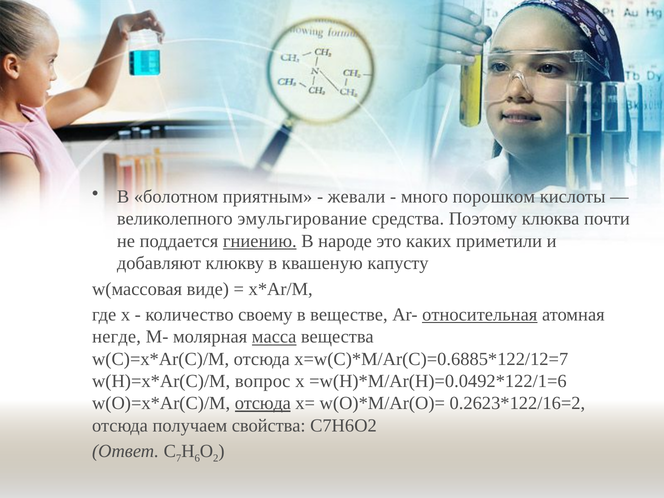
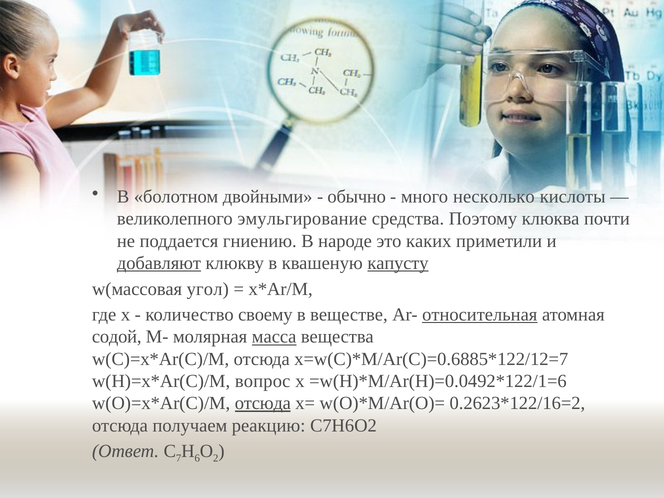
приятным: приятным -> двойными (268, 197)
жевали: жевали -> обычно (357, 197)
порошком: порошком -> несколько (494, 197)
гниению underline: present -> none (260, 241)
добавляют underline: none -> present (159, 263)
капусту underline: none -> present (398, 263)
виде: виде -> угол (208, 289)
негде: негде -> содой (117, 337)
свойства: свойства -> реакцию (269, 425)
